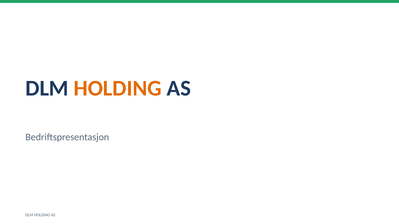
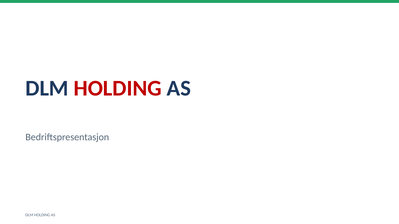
HOLDING colour: orange -> red (118, 88)
